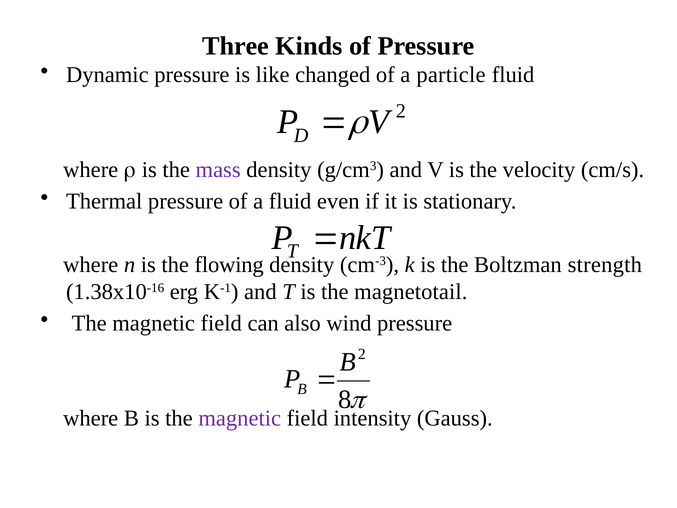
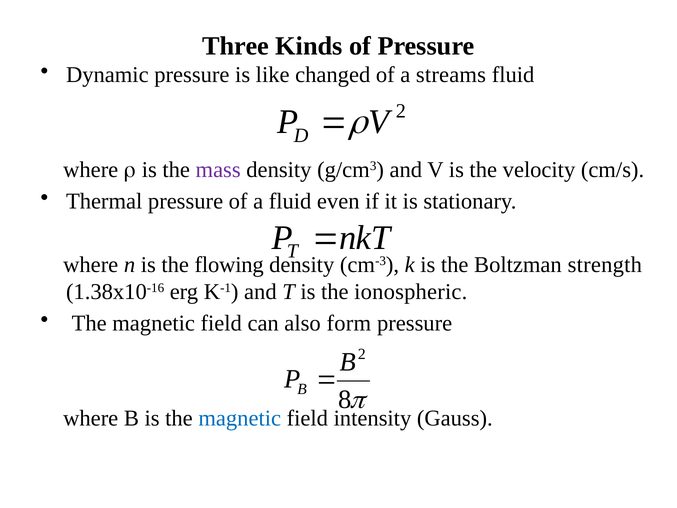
particle: particle -> streams (451, 75)
magnetotail: magnetotail -> ionospheric (411, 292)
wind: wind -> form (349, 323)
magnetic colour: purple -> blue (240, 418)
